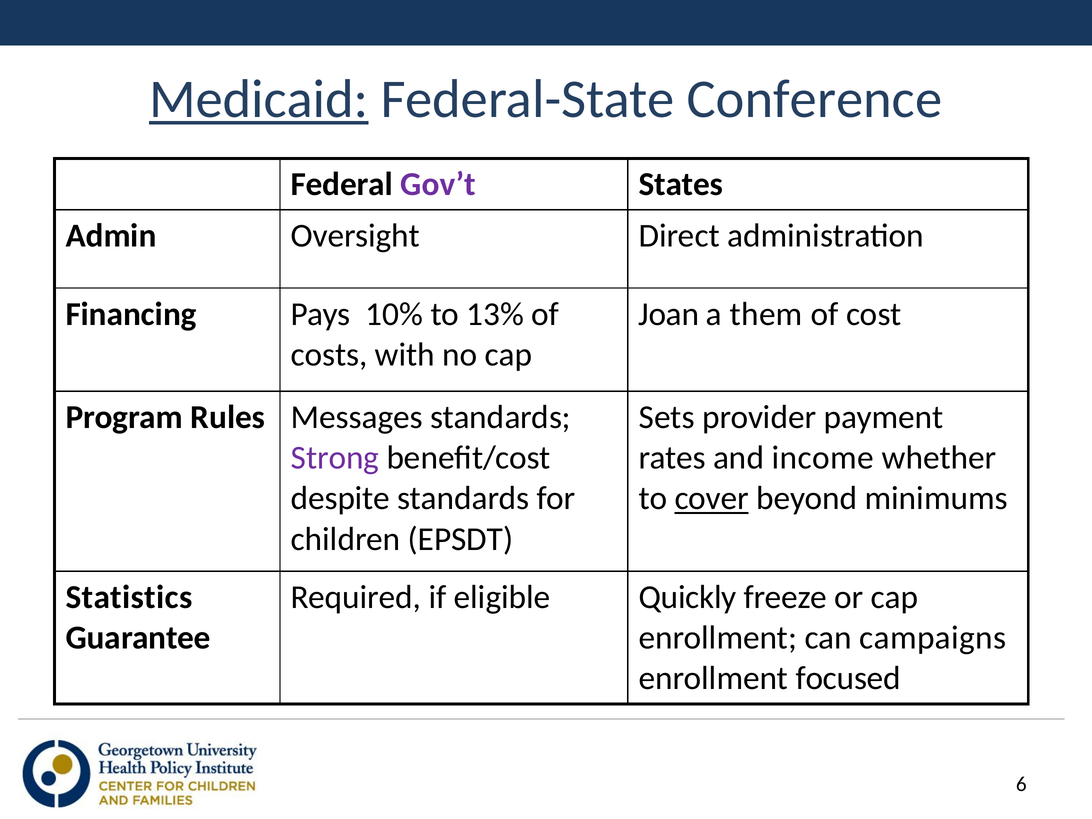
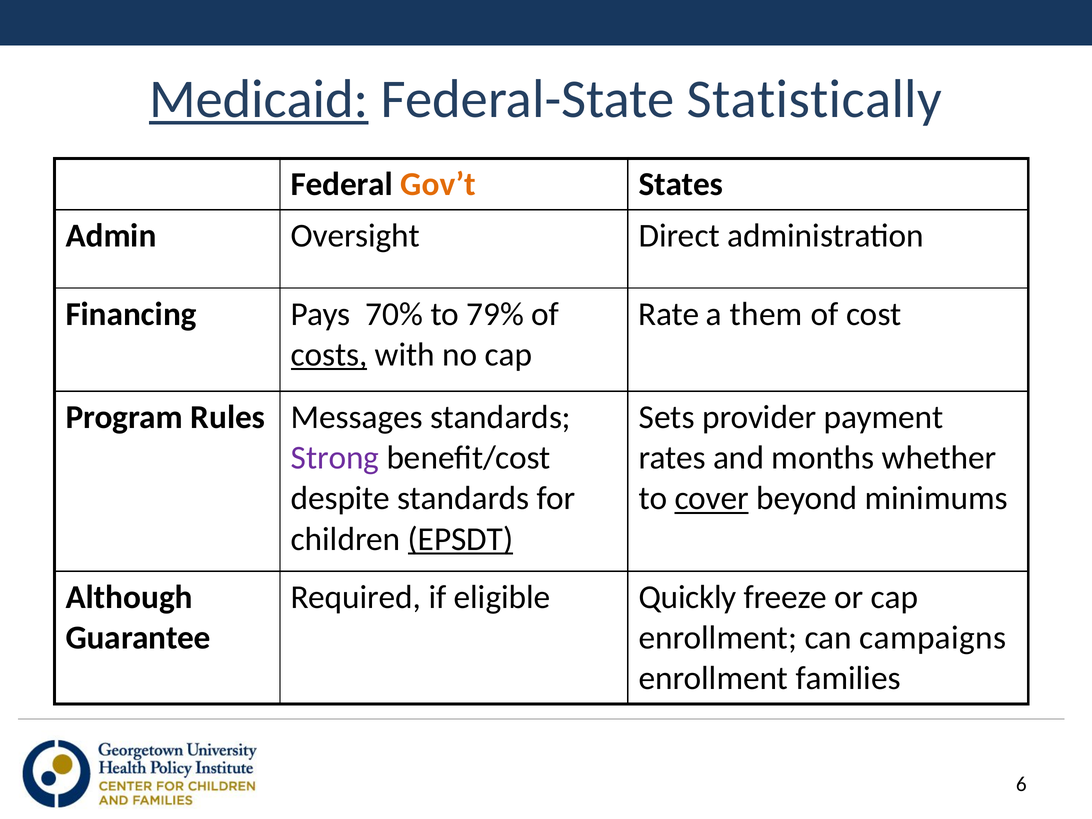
Conference: Conference -> Statistically (814, 99)
Gov’t colour: purple -> orange (438, 184)
10%: 10% -> 70% (394, 314)
13%: 13% -> 79% (495, 314)
Joan: Joan -> Rate (669, 314)
costs underline: none -> present (329, 355)
income: income -> months (823, 458)
EPSDT underline: none -> present (461, 539)
Statistics: Statistics -> Although (129, 597)
focused: focused -> families (848, 678)
